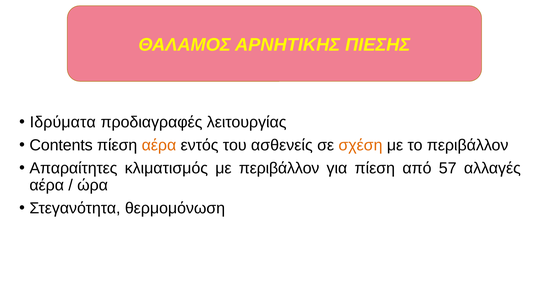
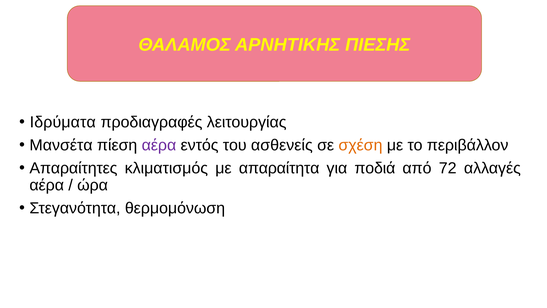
Contents: Contents -> Μανσέτα (61, 145)
αέρα colour: orange -> purple (159, 145)
με περιβάλλον: περιβάλλον -> απαραίτητα (279, 168)
για πίεση: πίεση -> ποδιά (375, 168)
57: 57 -> 72 (448, 168)
